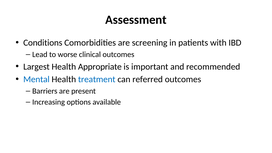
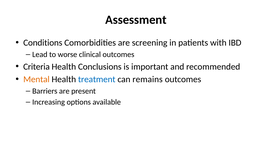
Largest: Largest -> Criteria (36, 67)
Appropriate: Appropriate -> Conclusions (100, 67)
Mental colour: blue -> orange (36, 79)
referred: referred -> remains (148, 79)
